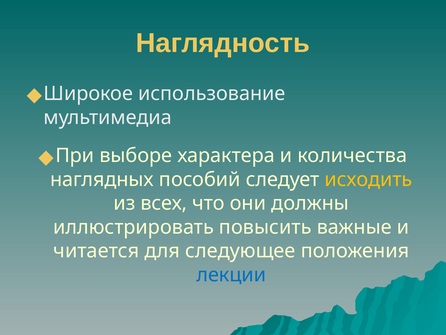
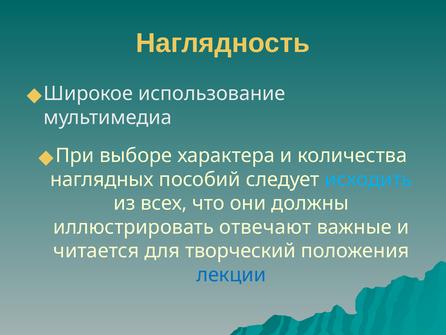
исходить colour: yellow -> light blue (369, 179)
повысить: повысить -> отвечают (265, 227)
следующее: следующее -> творческий (240, 251)
